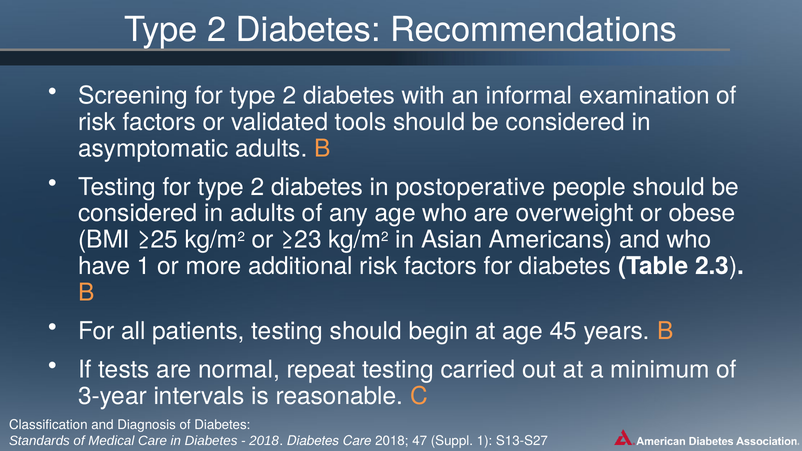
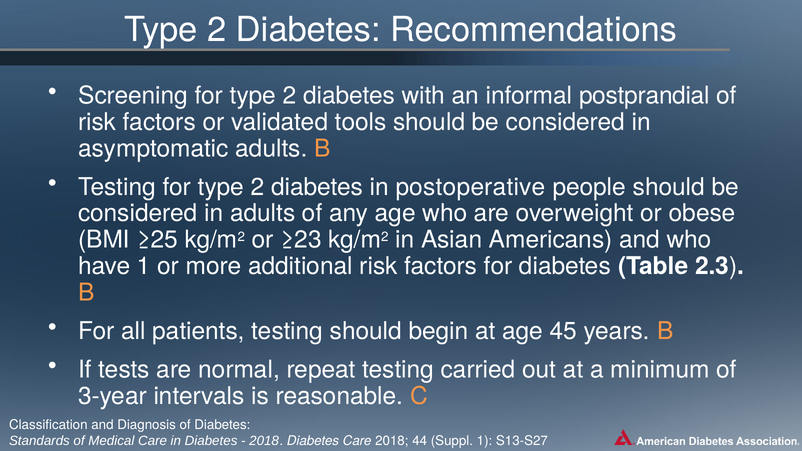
examination: examination -> postprandial (644, 96)
47: 47 -> 44 (420, 441)
